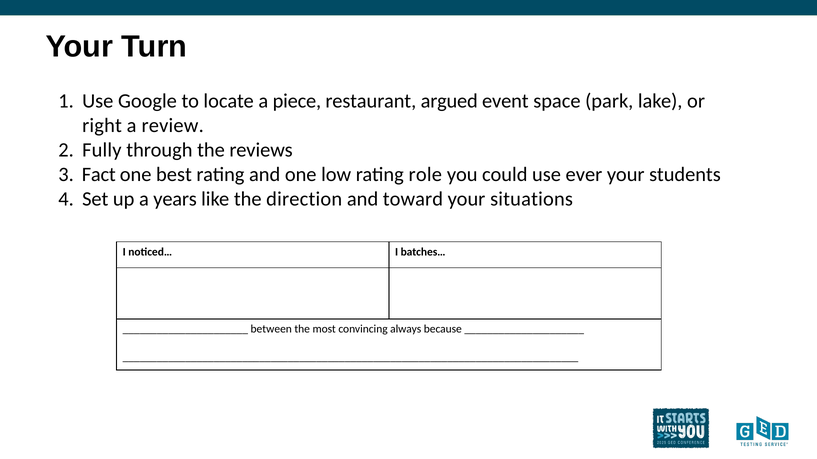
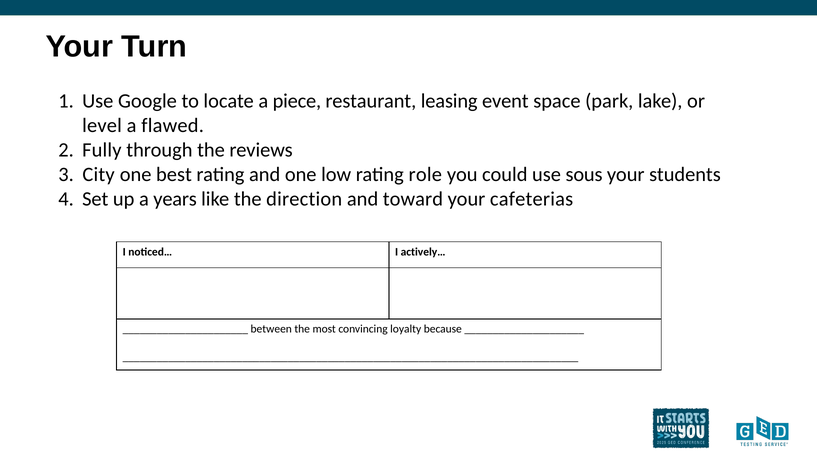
argued: argued -> leasing (449, 101)
right: right -> level (102, 126)
review: review -> flawed (173, 126)
Fact: Fact -> City (99, 175)
ever: ever -> sous (584, 175)
situations: situations -> cafeterias (532, 199)
batches…: batches… -> actively… (423, 252)
always: always -> loyalty (406, 329)
